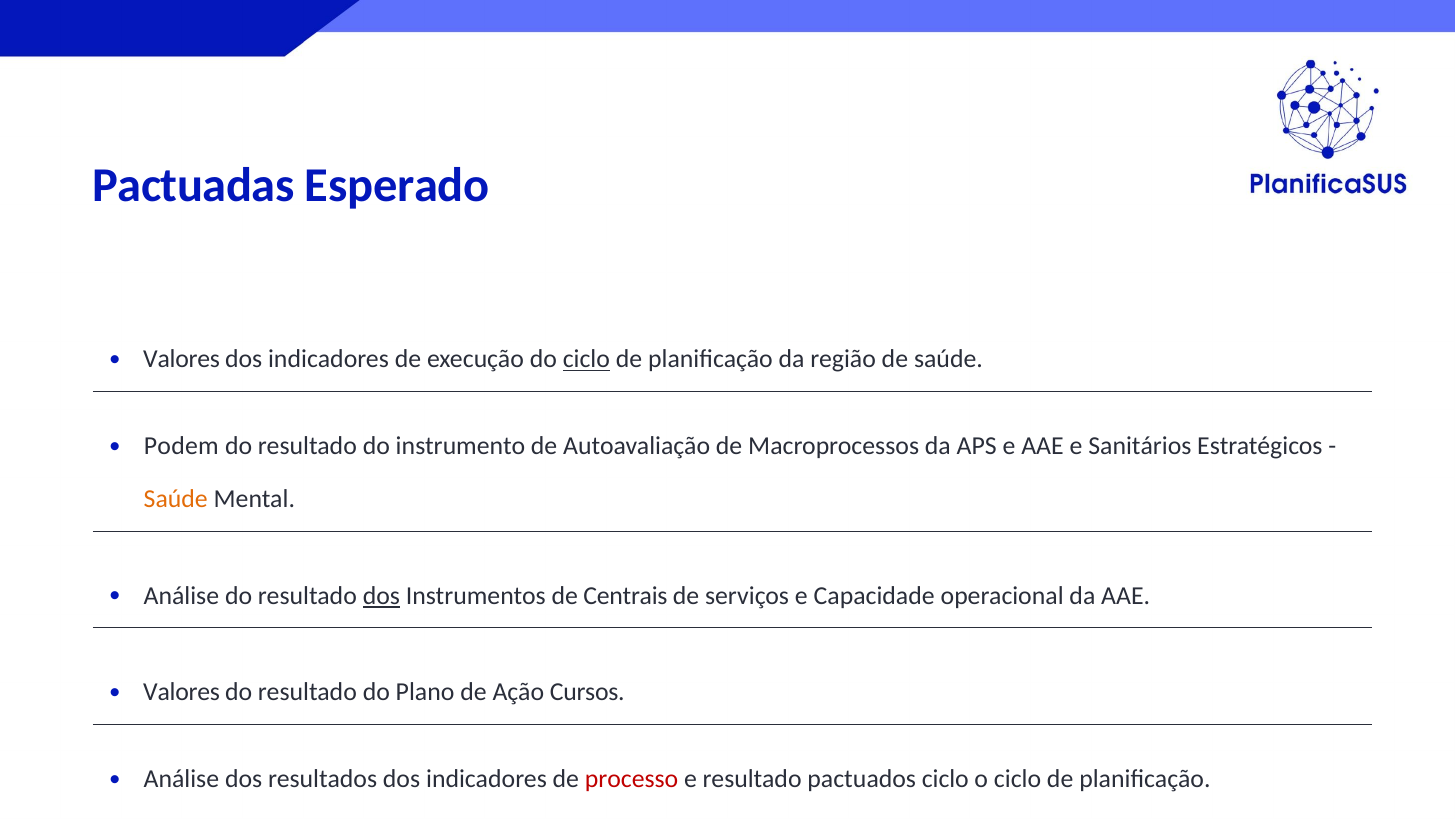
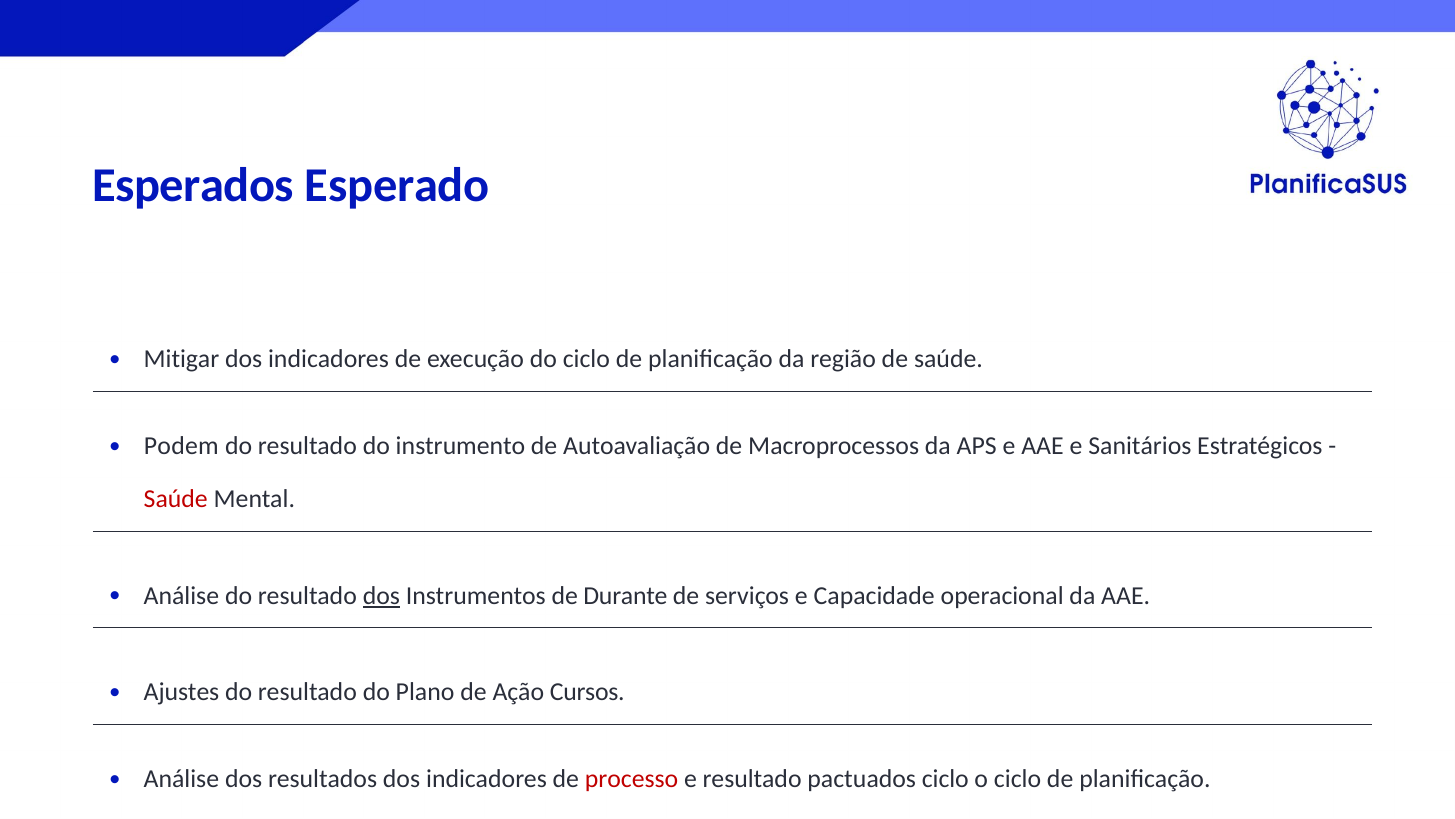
Pactuadas: Pactuadas -> Esperados (193, 186)
Valores: Valores -> Mitigar (181, 359)
ciclo underline: present -> none (586, 359)
Saúde colour: orange -> red (176, 499)
Centrais: Centrais -> Durante (625, 595)
Valores: Valores -> Ajustes (182, 692)
